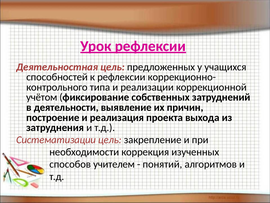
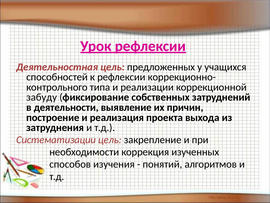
учётом: учётом -> забуду (42, 97)
учителем: учителем -> изучения (114, 164)
